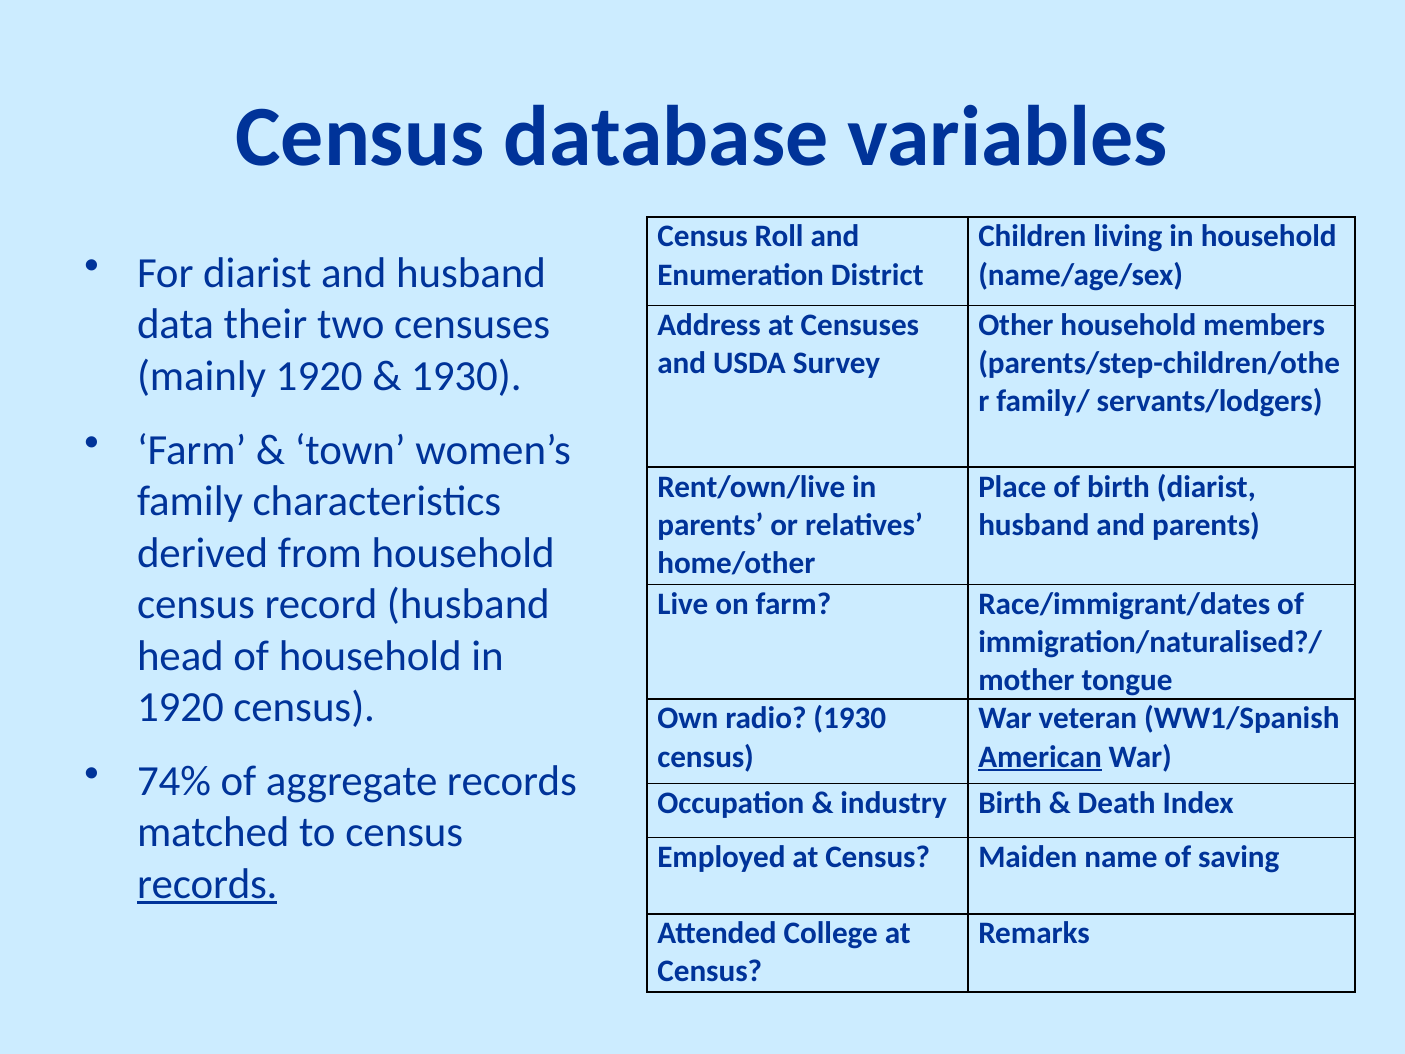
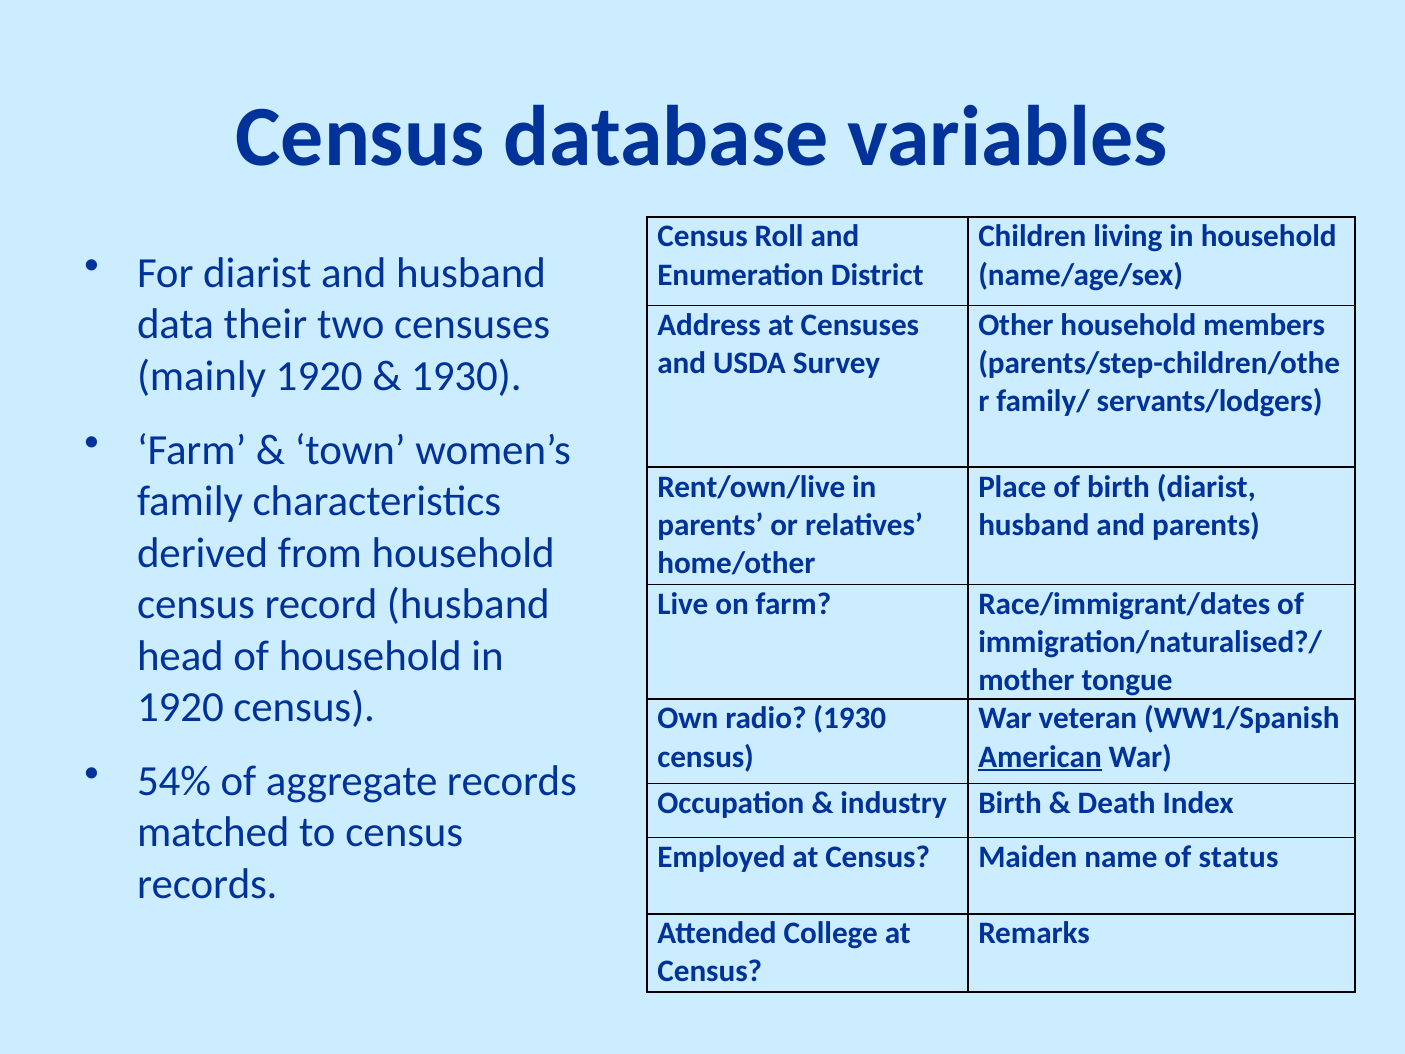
74%: 74% -> 54% (174, 781)
saving: saving -> status (1239, 857)
records underline: present -> none (207, 884)
